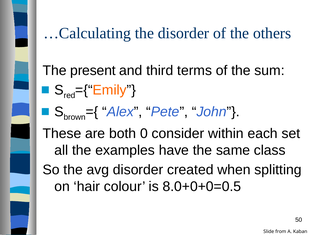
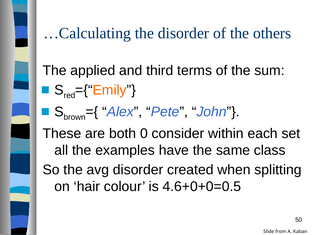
present: present -> applied (93, 70)
8.0+0+0=0.5: 8.0+0+0=0.5 -> 4.6+0+0=0.5 (202, 186)
